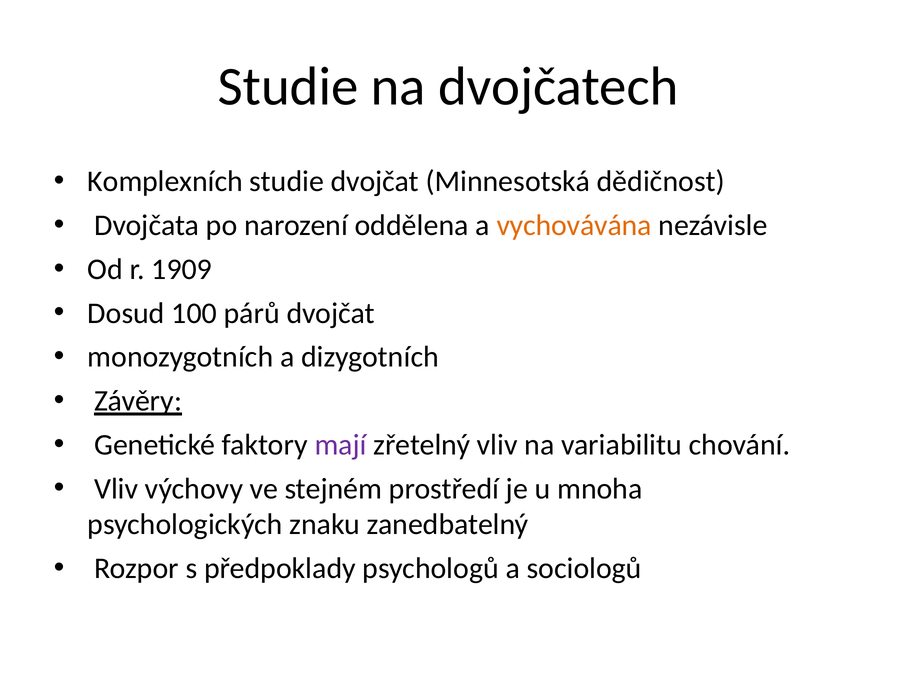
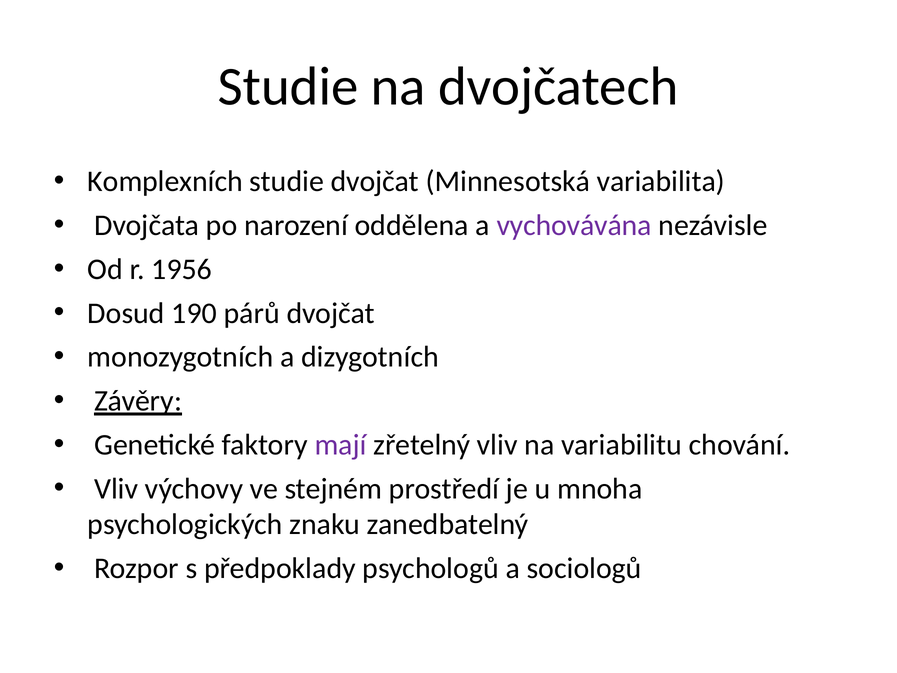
dědičnost: dědičnost -> variabilita (661, 182)
vychovávána colour: orange -> purple (574, 225)
1909: 1909 -> 1956 (182, 269)
100: 100 -> 190 (194, 313)
